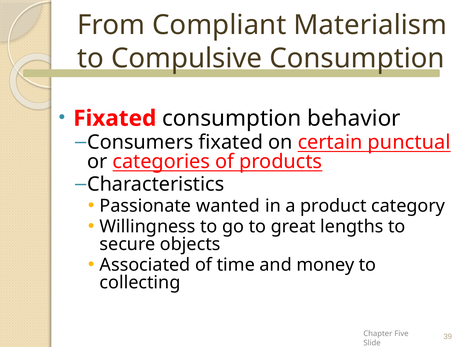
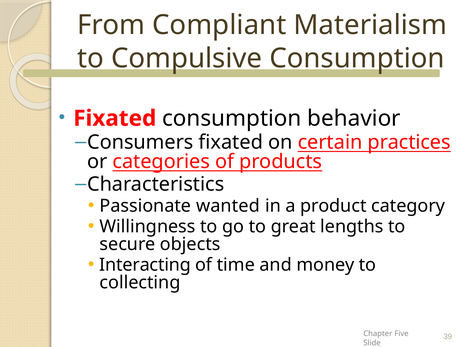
punctual: punctual -> practices (409, 142)
Associated: Associated -> Interacting (145, 265)
